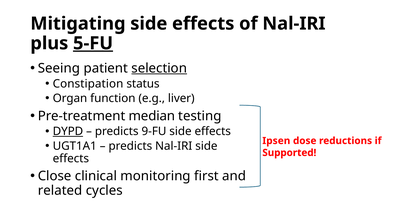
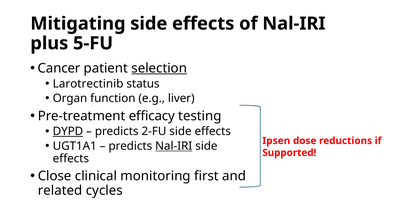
5-FU underline: present -> none (93, 43)
Seeing: Seeing -> Cancer (59, 68)
Constipation: Constipation -> Larotrectinib (88, 84)
median: median -> efficacy (152, 116)
9-FU: 9-FU -> 2-FU (154, 131)
Nal-IRI underline: none -> present (174, 146)
